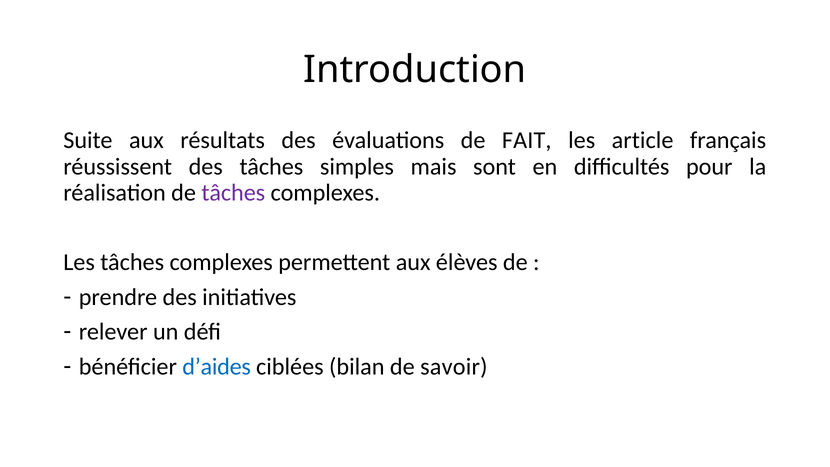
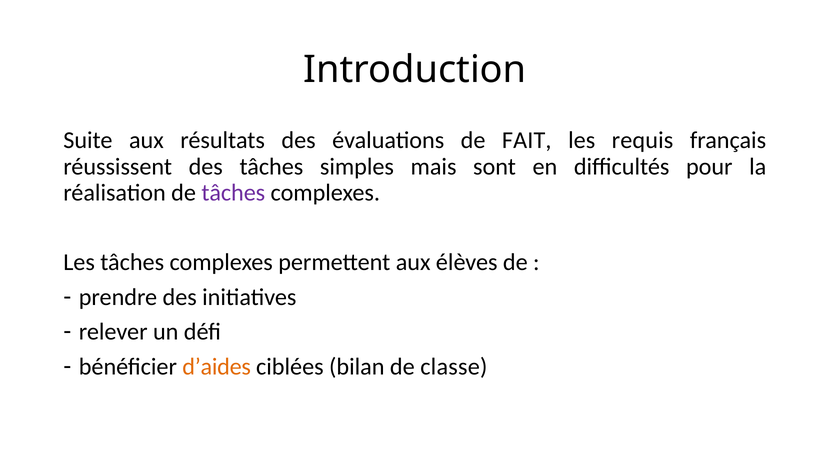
article: article -> requis (643, 140)
d’aides colour: blue -> orange (217, 367)
savoir: savoir -> classe (454, 367)
